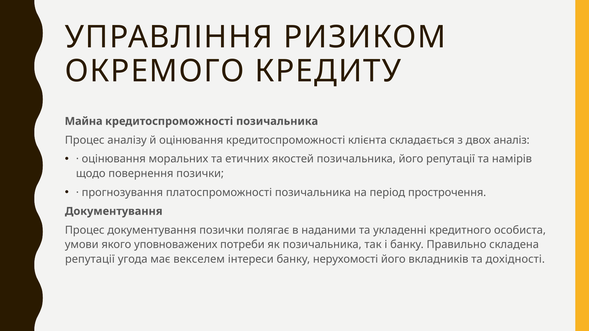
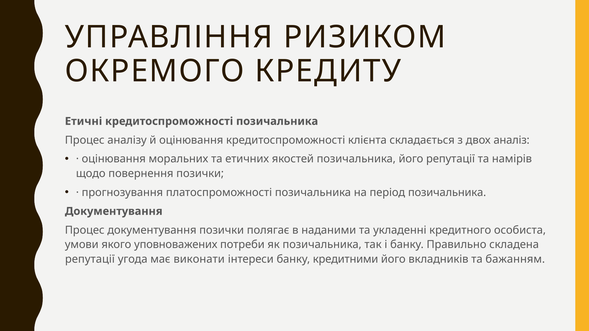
Майна: Майна -> Етичні (84, 121)
період прострочення: прострочення -> позичальника (447, 193)
векселем: векселем -> виконати (199, 259)
нерухомості: нерухомості -> кредитними (346, 259)
дохідності: дохідності -> бажанням (515, 259)
